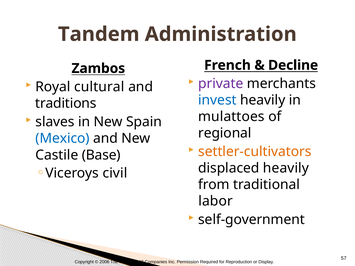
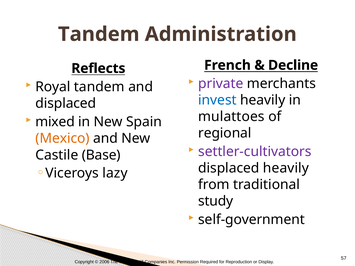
Zambos: Zambos -> Reflects (98, 68)
Royal cultural: cultural -> tandem (99, 87)
traditions: traditions -> displaced (66, 104)
slaves: slaves -> mixed (55, 122)
Mexico colour: blue -> orange (62, 139)
settler-cultivators colour: orange -> purple (255, 152)
civil: civil -> lazy (115, 173)
labor: labor -> study (216, 201)
